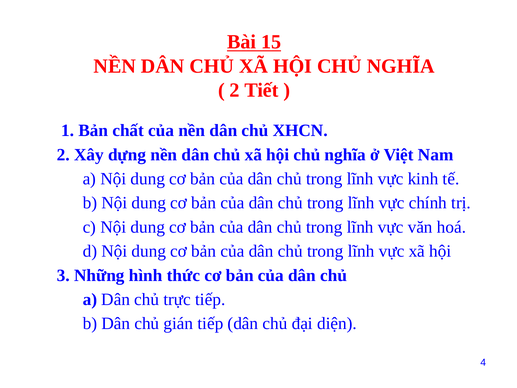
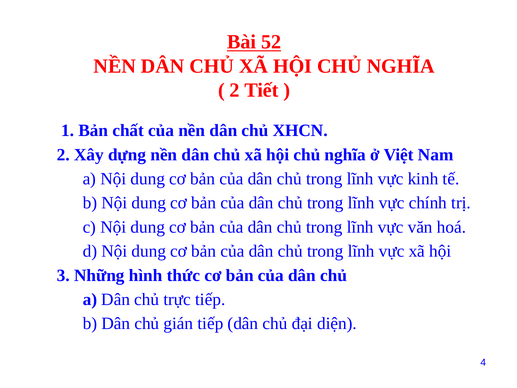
15: 15 -> 52 (271, 42)
